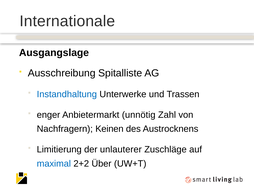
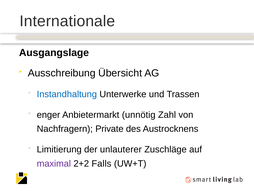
Spitalliste: Spitalliste -> Übersicht (120, 73)
Keinen: Keinen -> Private (109, 129)
maximal colour: blue -> purple (54, 163)
Über: Über -> Falls (101, 163)
